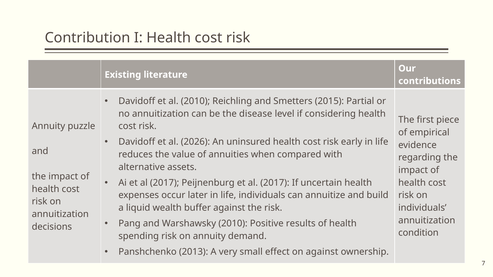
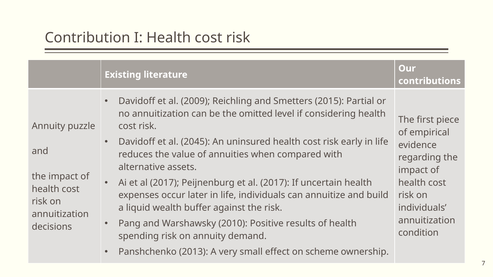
al 2010: 2010 -> 2009 (195, 101)
disease: disease -> omitted (256, 114)
2026: 2026 -> 2045 (195, 142)
on against: against -> scheme (322, 252)
